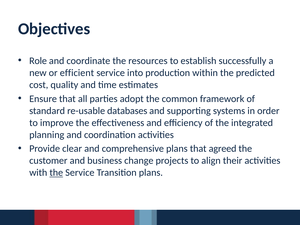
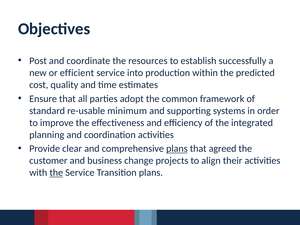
Role: Role -> Post (38, 61)
databases: databases -> minimum (127, 111)
plans underline: none -> present (177, 149)
